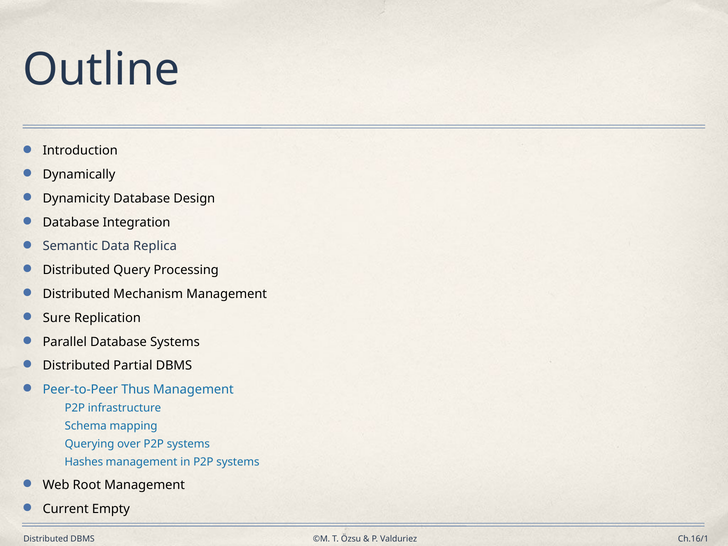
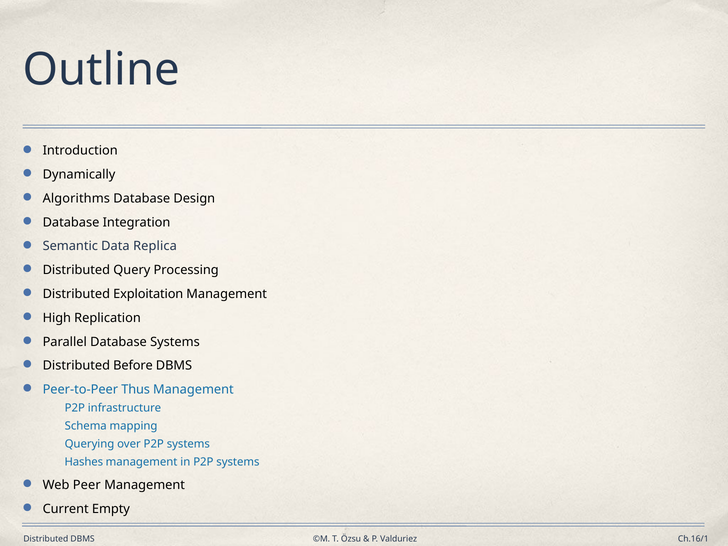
Dynamicity: Dynamicity -> Algorithms (76, 199)
Mechanism: Mechanism -> Exploitation (148, 294)
Sure: Sure -> High (57, 318)
Partial: Partial -> Before (133, 366)
Root: Root -> Peer (87, 485)
